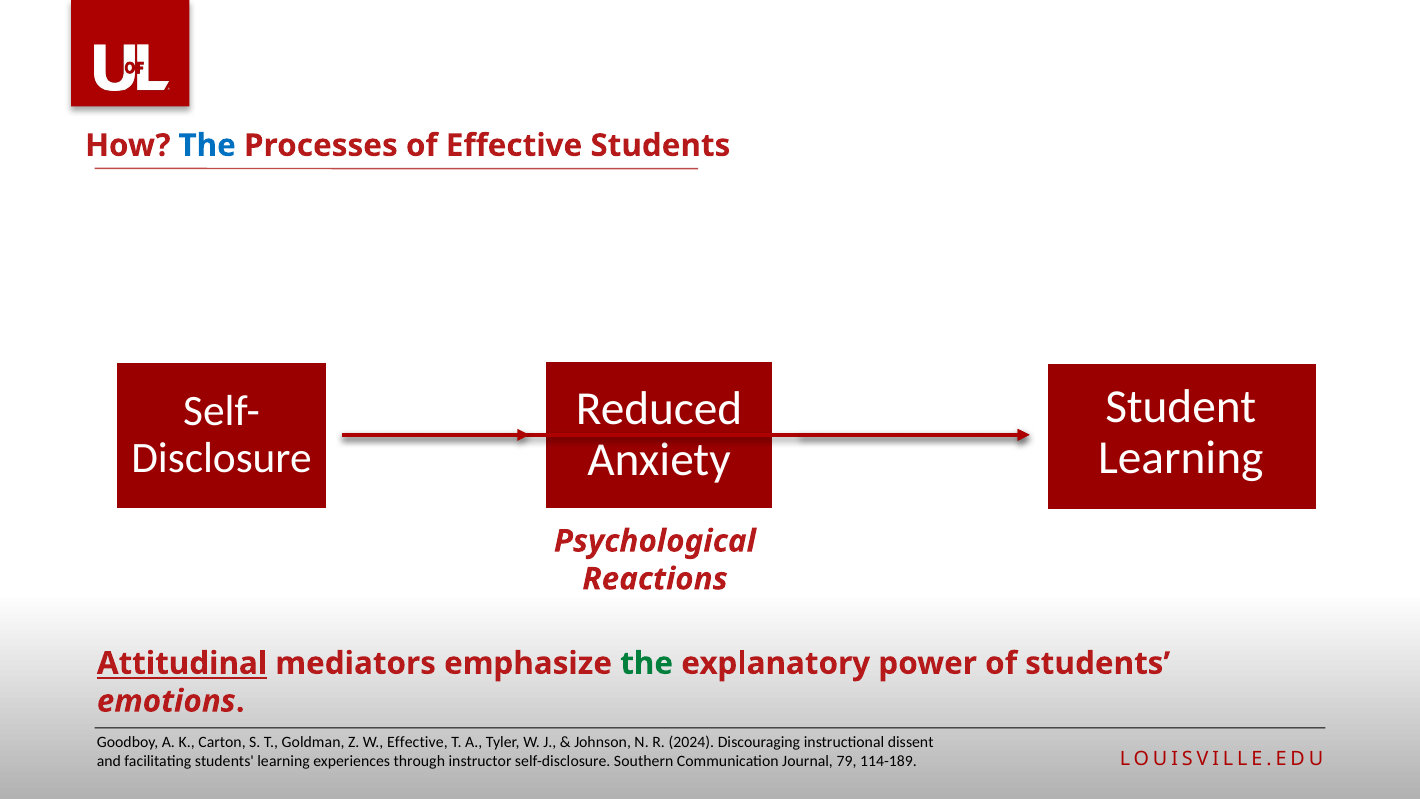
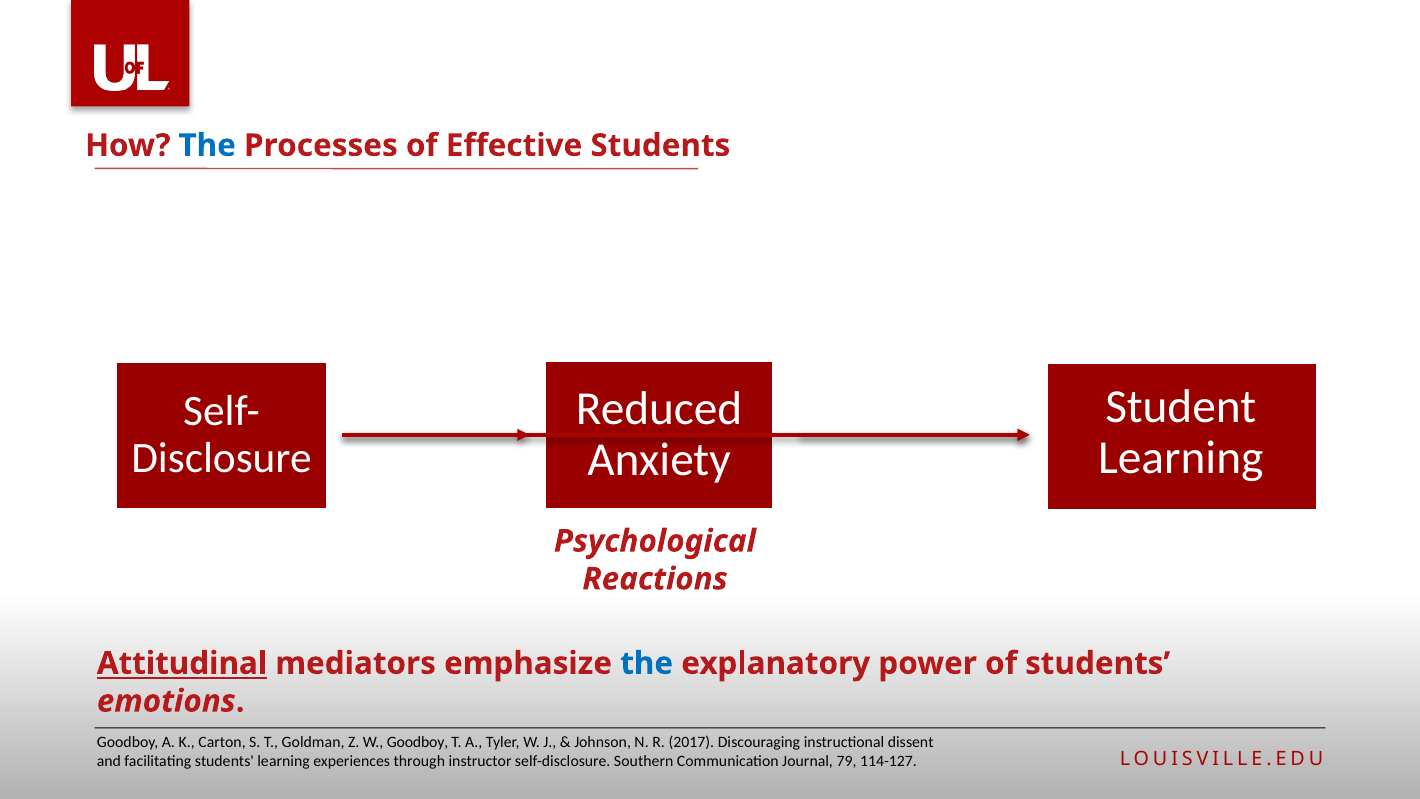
the colour: green -> blue (647, 663)
W Effective: Effective -> Goodboy (418, 742)
2024: 2024 -> 2017 (691, 742)
114-189: 114-189 -> 114-127 (888, 761)
